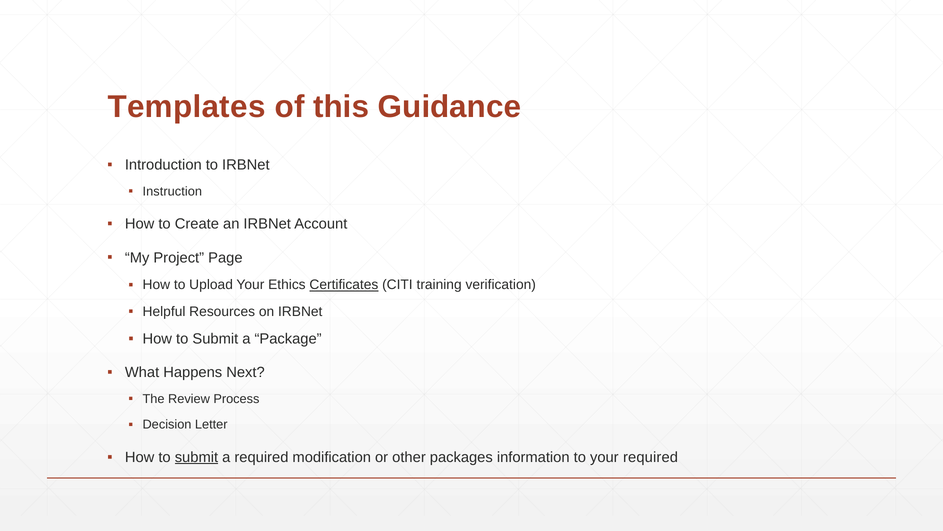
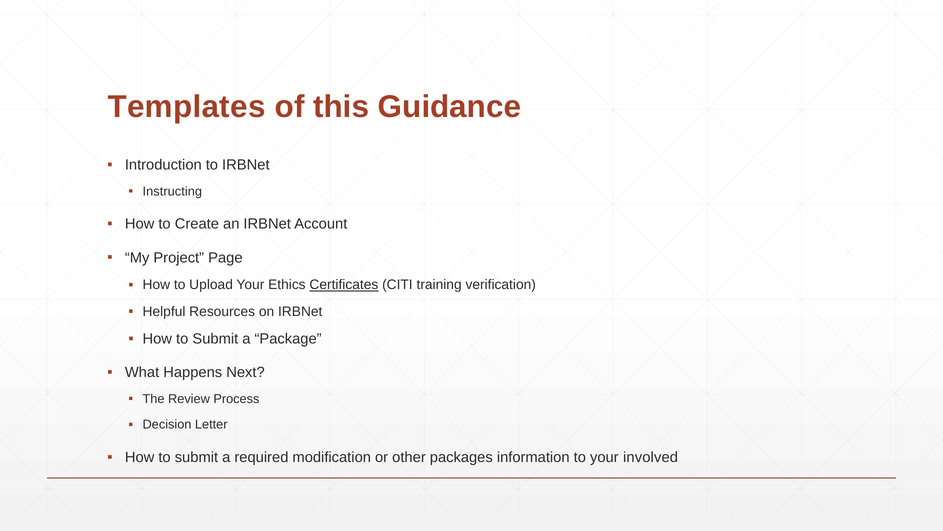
Instruction: Instruction -> Instructing (172, 191)
submit underline: present -> none (196, 457)
your required: required -> involved (651, 457)
